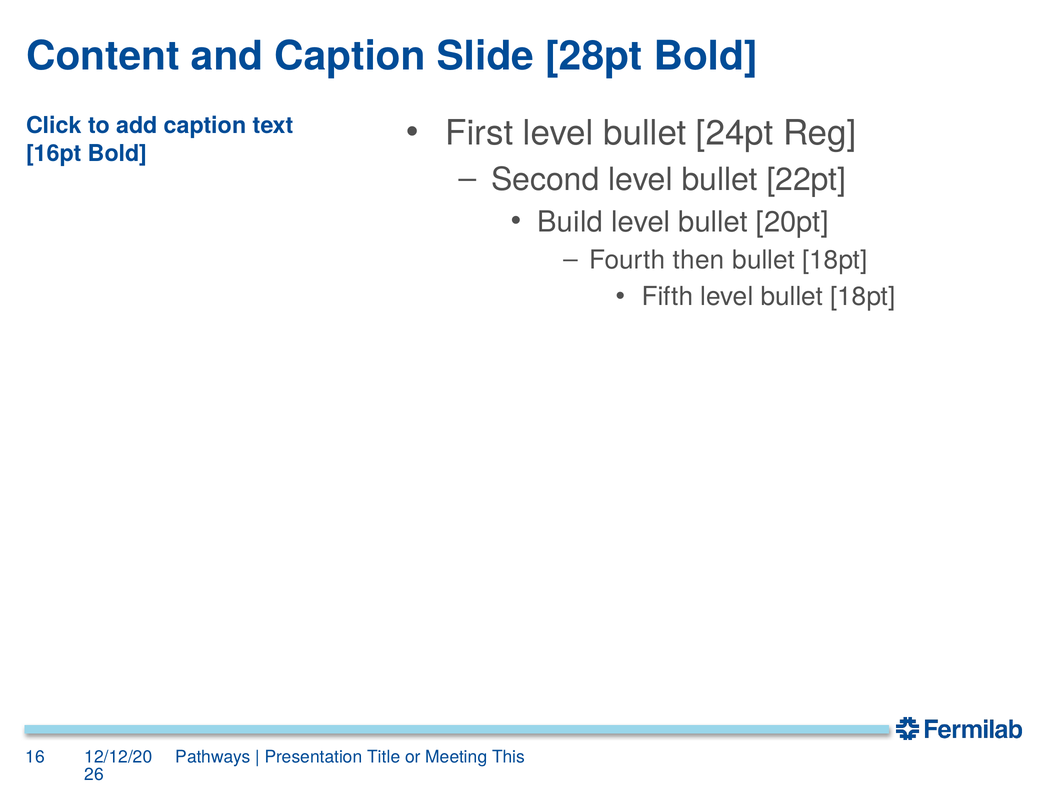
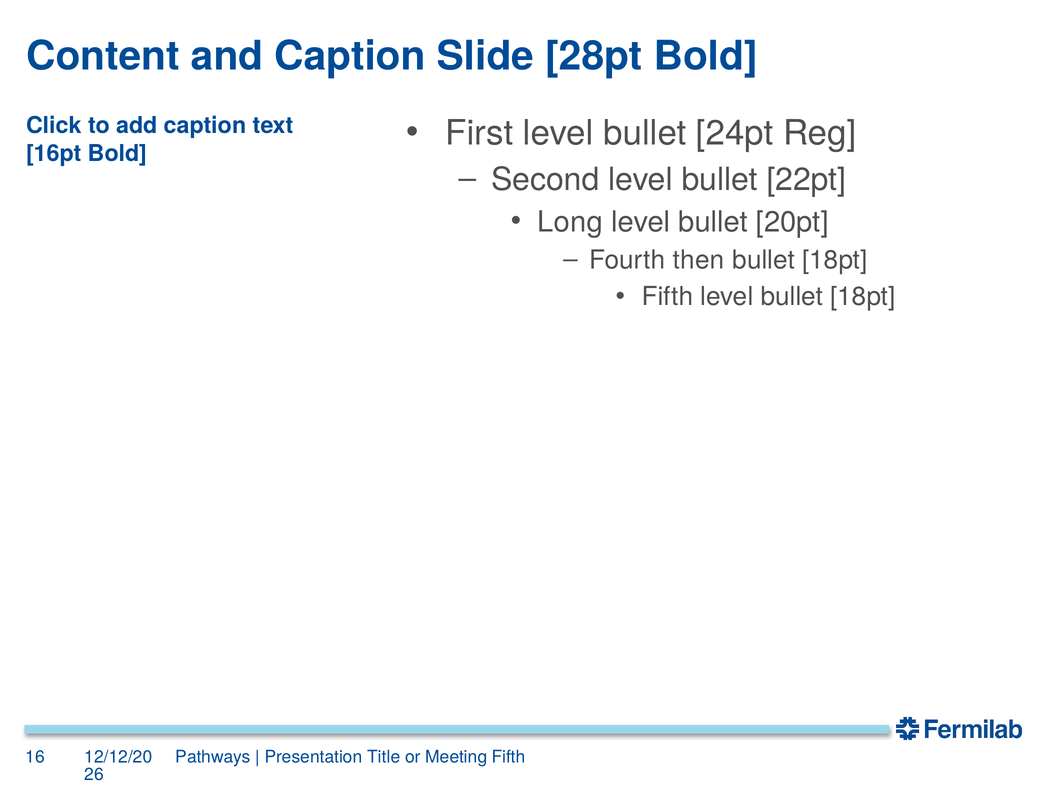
Build: Build -> Long (570, 222)
Meeting This: This -> Fifth (509, 757)
